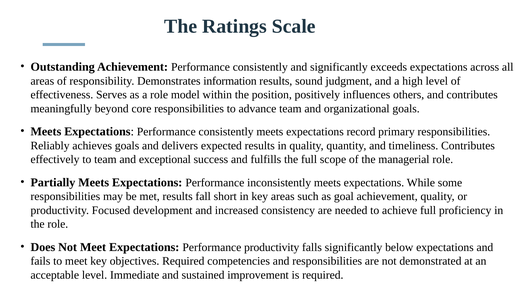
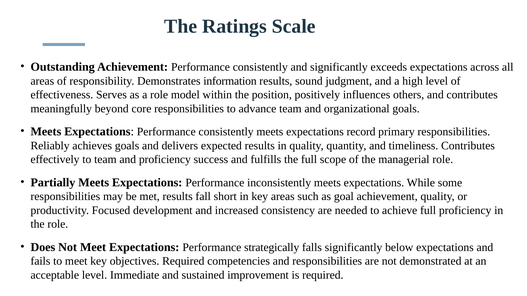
and exceptional: exceptional -> proficiency (165, 160)
Performance productivity: productivity -> strategically (272, 248)
